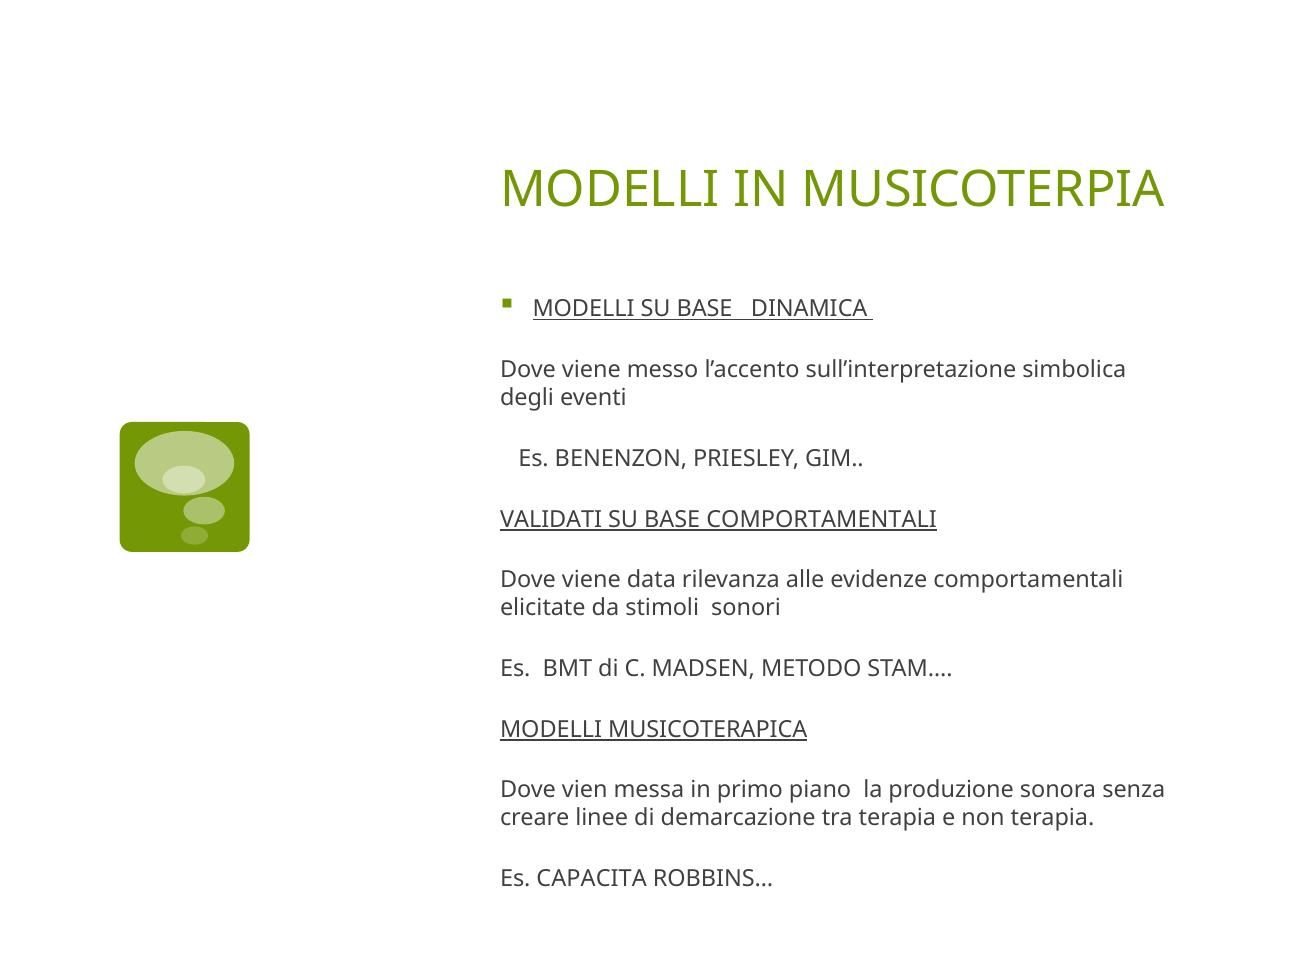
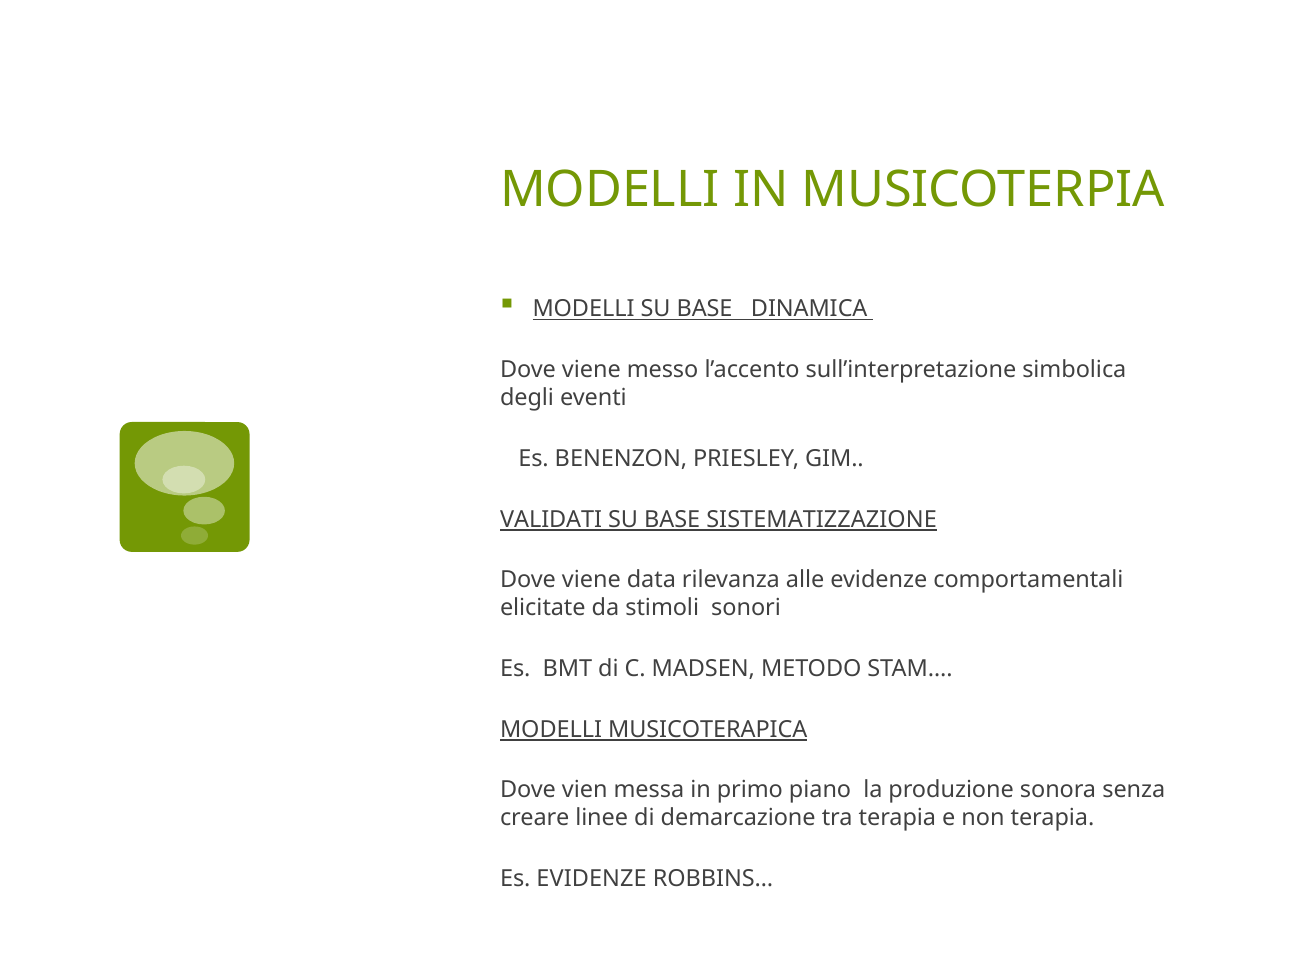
BASE COMPORTAMENTALI: COMPORTAMENTALI -> SISTEMATIZZAZIONE (822, 519)
Es CAPACITA: CAPACITA -> EVIDENZE (592, 879)
